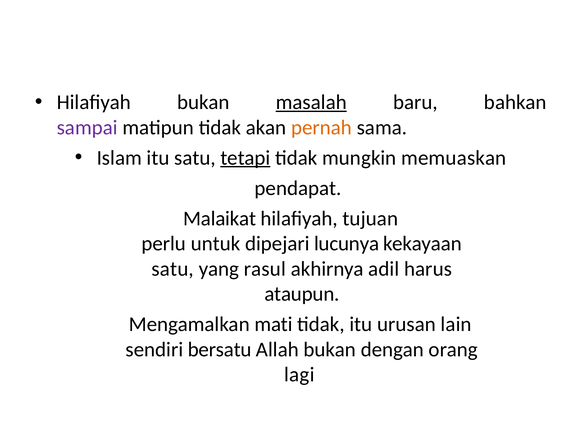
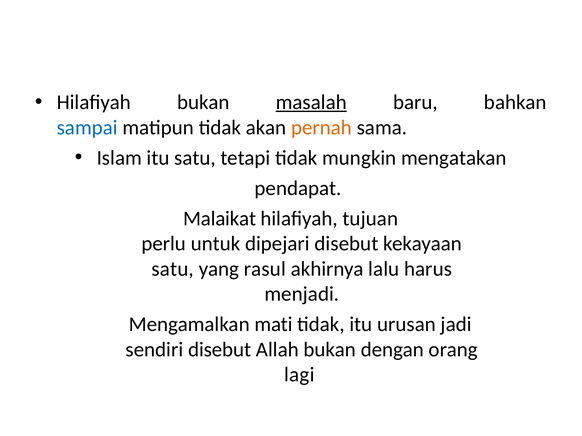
sampai colour: purple -> blue (87, 128)
tetapi underline: present -> none (245, 158)
memuaskan: memuaskan -> mengatakan (454, 158)
dipejari lucunya: lucunya -> disebut (346, 244)
adil: adil -> lalu (384, 269)
ataupun: ataupun -> menjadi (302, 294)
lain: lain -> jadi (456, 325)
sendiri bersatu: bersatu -> disebut (220, 350)
